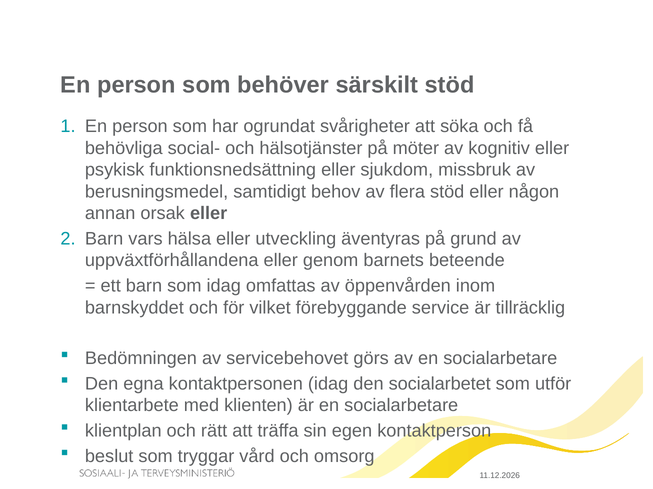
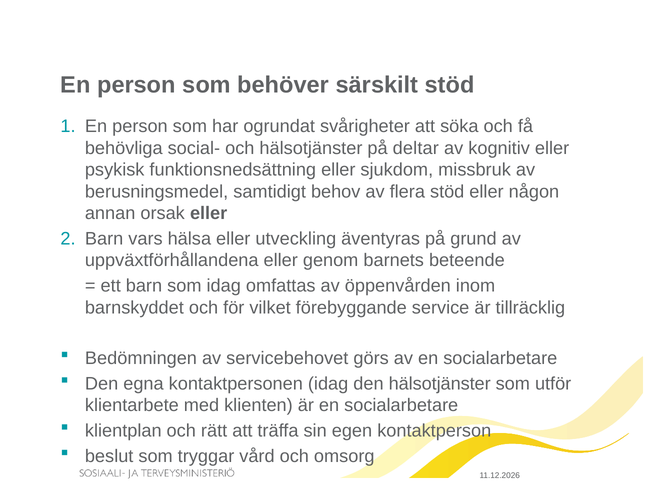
möter: möter -> deltar (416, 148)
den socialarbetet: socialarbetet -> hälsotjänster (440, 384)
